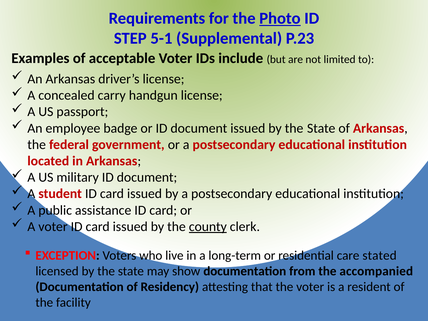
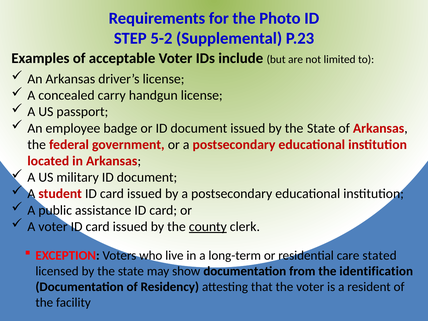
Photo underline: present -> none (280, 18)
5-1: 5-1 -> 5-2 (161, 38)
accompanied: accompanied -> identification (376, 271)
